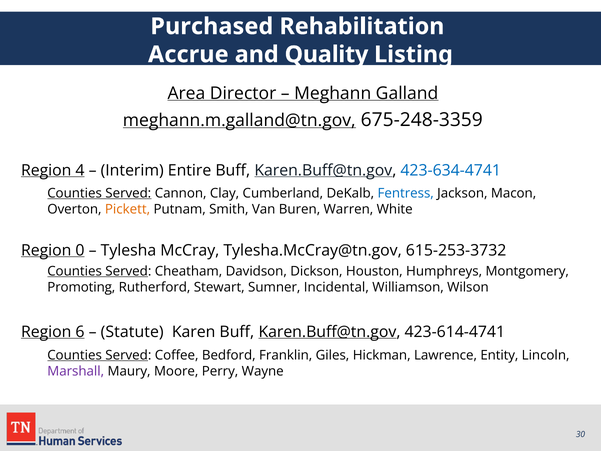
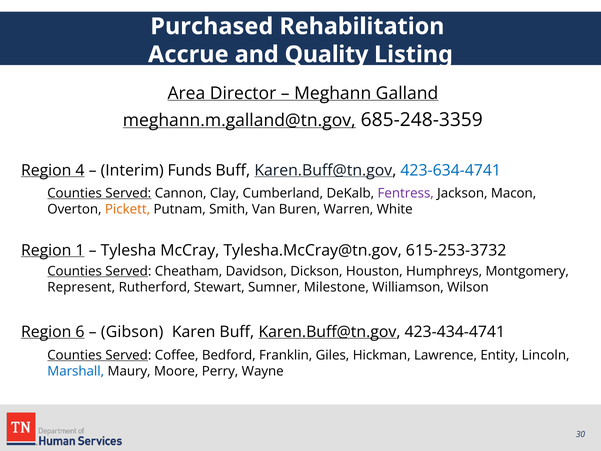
675-248-3359: 675-248-3359 -> 685-248-3359 (422, 120)
Entire: Entire -> Funds (190, 170)
Fentress colour: blue -> purple (406, 193)
0: 0 -> 1 (80, 250)
Promoting: Promoting -> Represent (81, 287)
Incidental: Incidental -> Milestone (336, 287)
Statute: Statute -> Gibson (132, 332)
423-614-4741: 423-614-4741 -> 423-434-4741 (455, 332)
Marshall colour: purple -> blue (76, 371)
